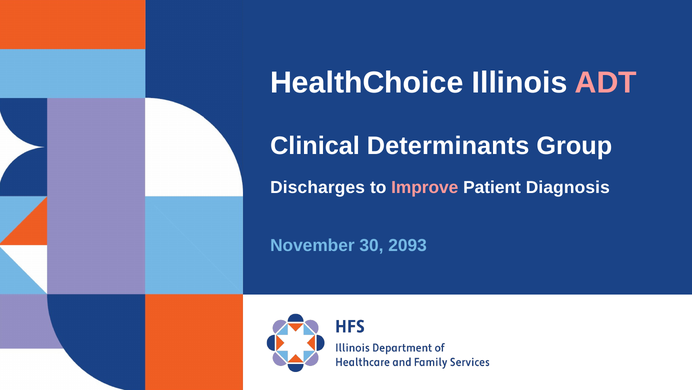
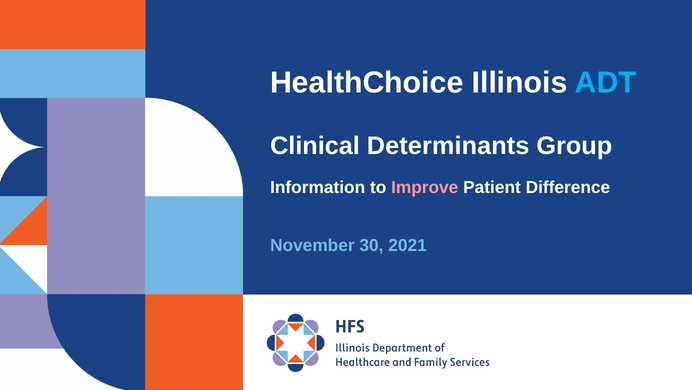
ADT colour: pink -> light blue (606, 83)
Discharges: Discharges -> Information (318, 187)
Diagnosis: Diagnosis -> Difference (568, 187)
2093: 2093 -> 2021 (408, 245)
